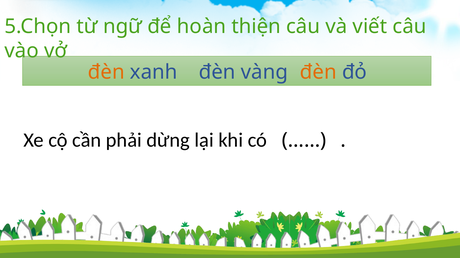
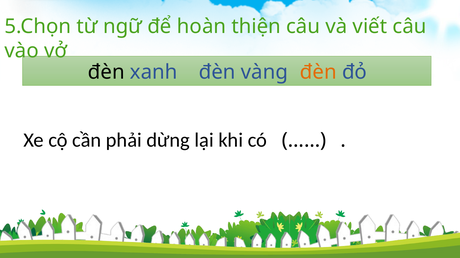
đèn colour: orange -> black (106, 72)
